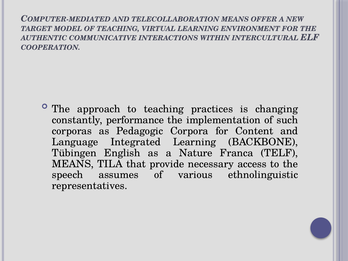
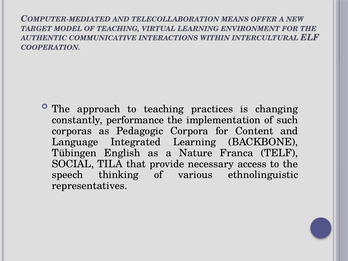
MEANS: MEANS -> SOCIAL (73, 164)
assumes: assumes -> thinking (119, 175)
